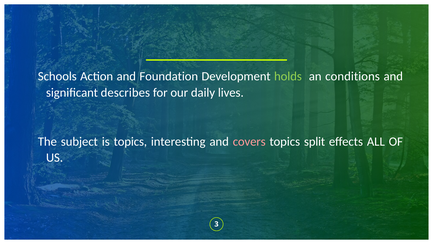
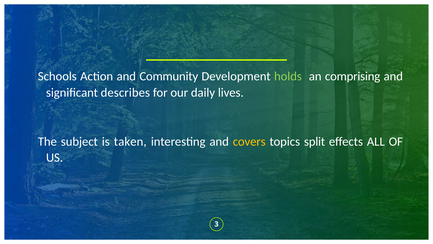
Foundation: Foundation -> Community (169, 76)
conditions: conditions -> comprising (353, 76)
is topics: topics -> taken (130, 141)
covers colour: pink -> yellow (249, 141)
